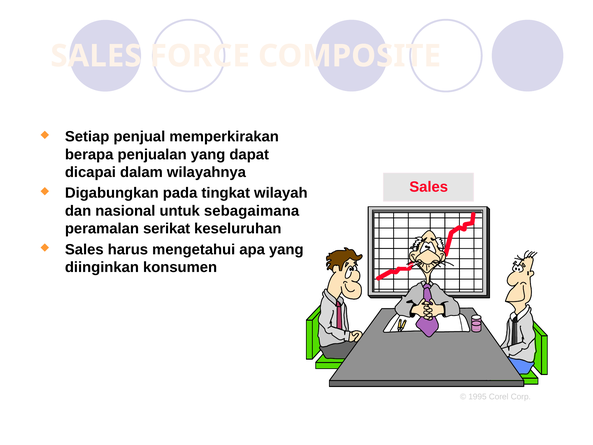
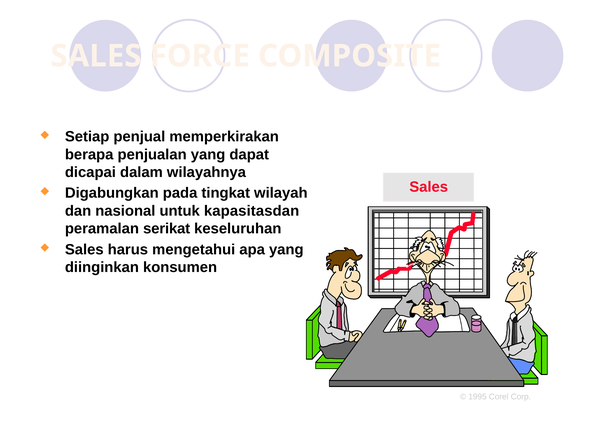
sebagaimana: sebagaimana -> kapasitasdan (252, 211)
